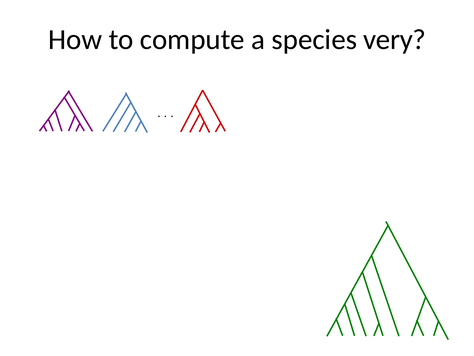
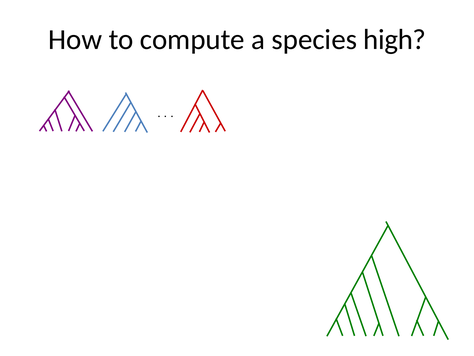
very: very -> high (395, 40)
